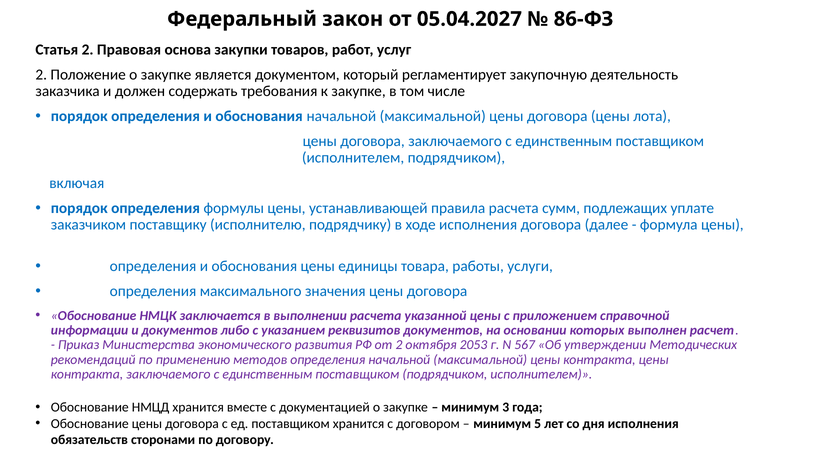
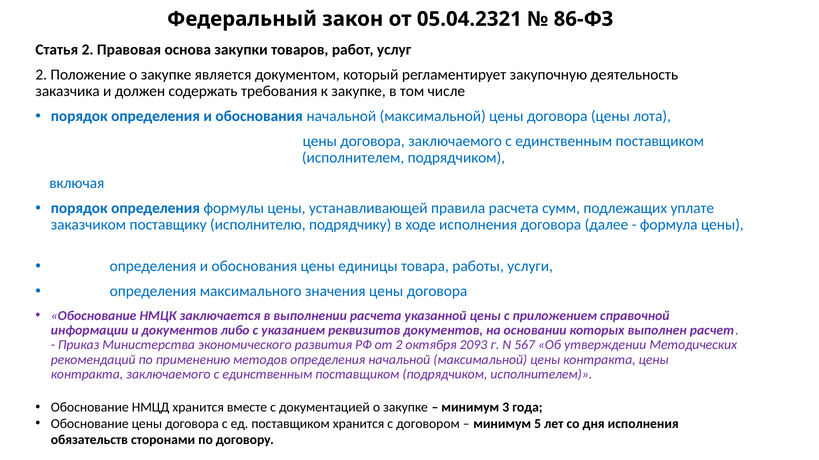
05.04.2027: 05.04.2027 -> 05.04.2321 (469, 19)
2053: 2053 -> 2093 (474, 345)
